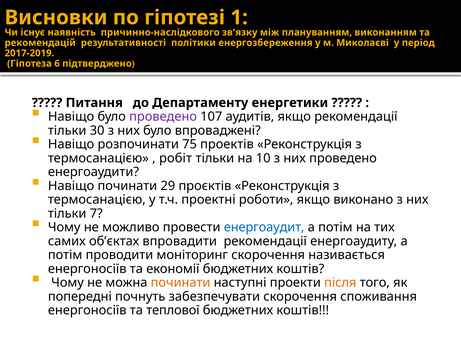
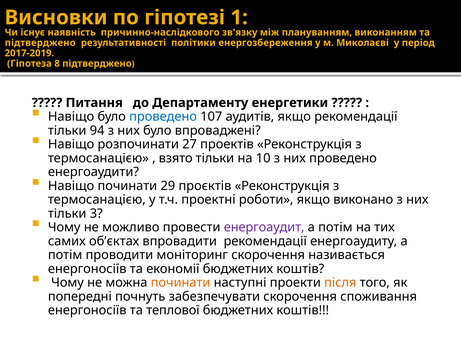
рекомендацій: рекомендацій -> підтверджено (40, 43)
6: 6 -> 8 (57, 63)
проведено colour: purple -> blue (163, 117)
30: 30 -> 94 (97, 130)
75: 75 -> 27 (190, 144)
робіт: робіт -> взято (176, 158)
7: 7 -> 3 (96, 213)
енергоаудит colour: blue -> purple (264, 227)
